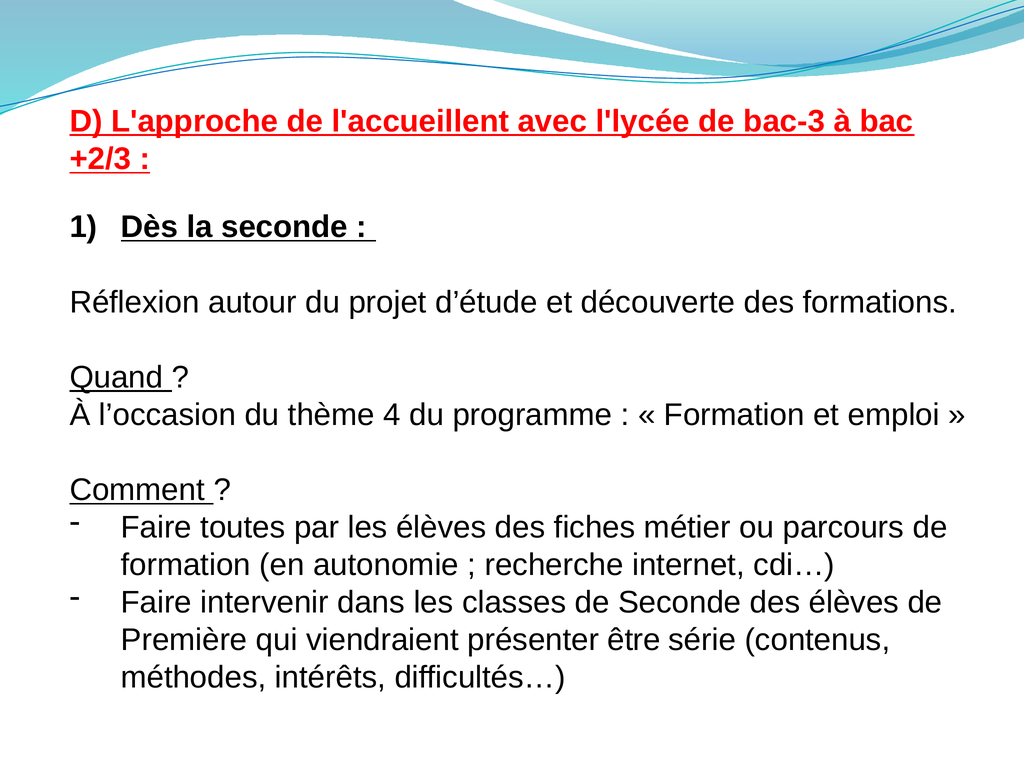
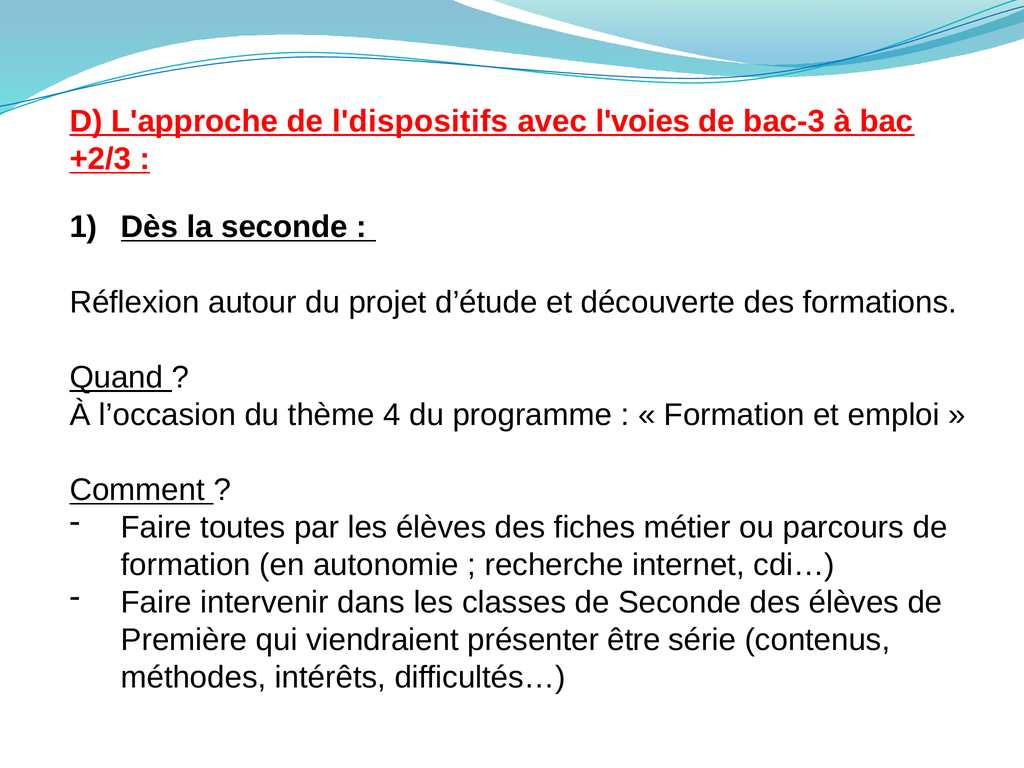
l'accueillent: l'accueillent -> l'dispositifs (420, 121)
l'lycée: l'lycée -> l'voies (643, 121)
